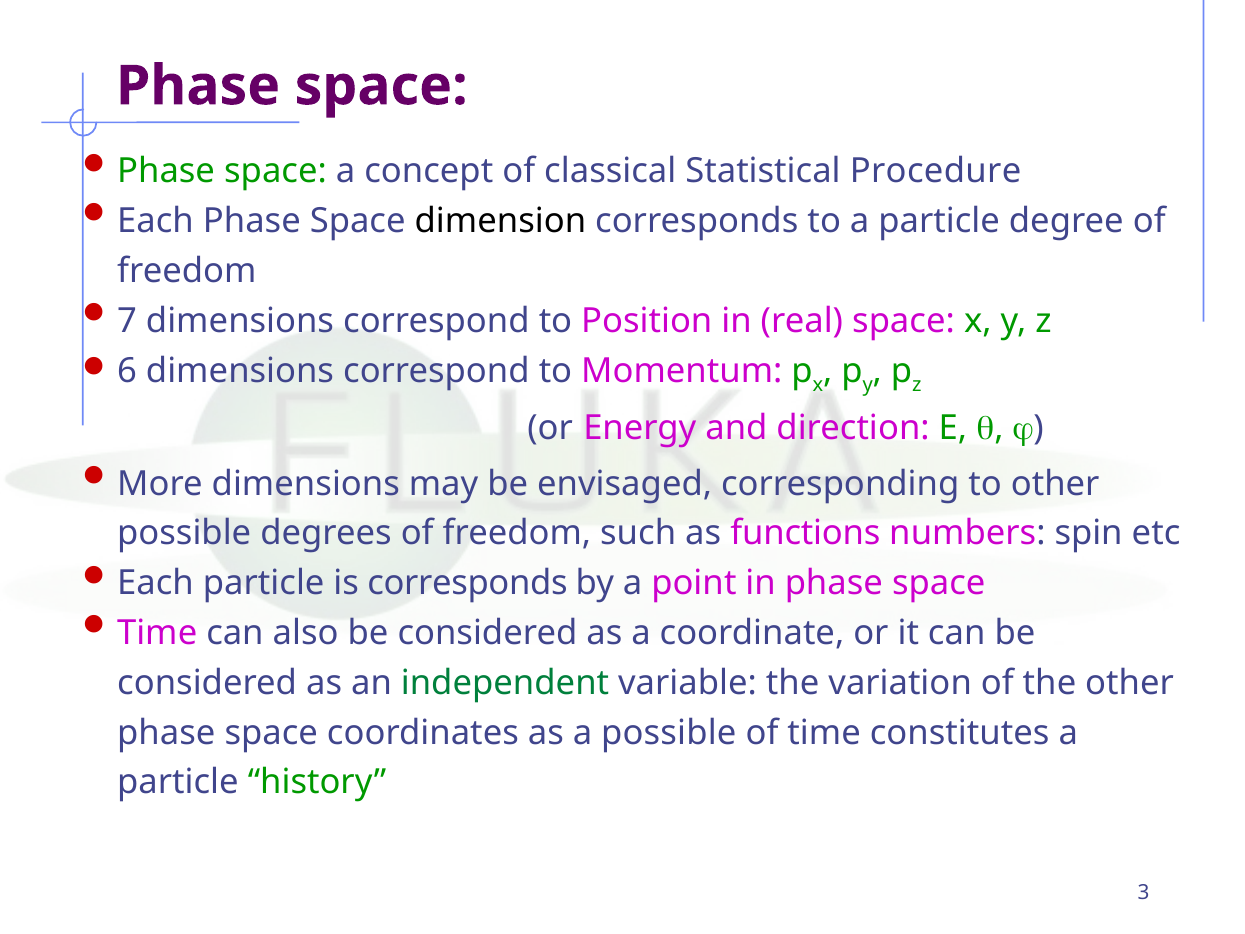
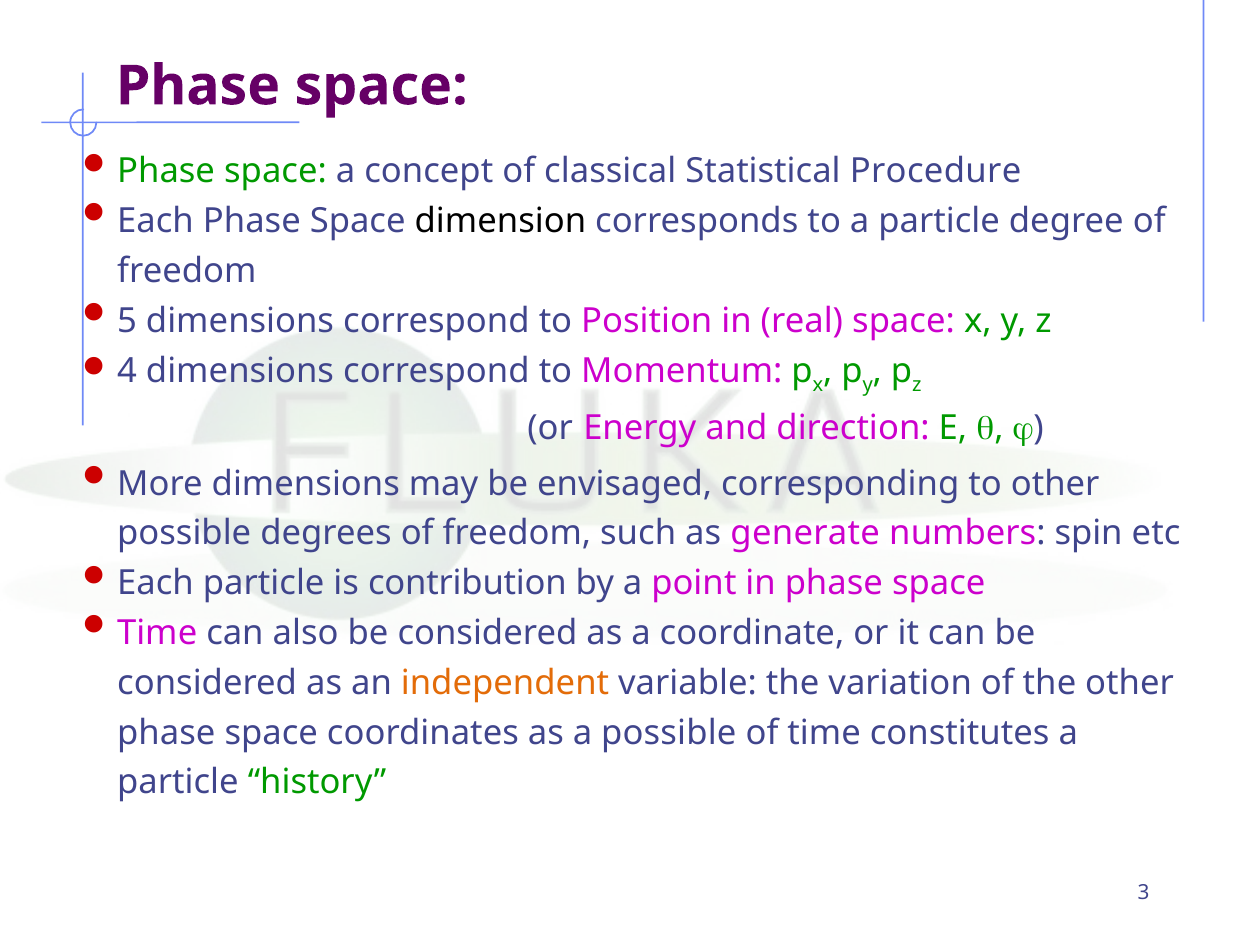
7: 7 -> 5 (127, 321)
6: 6 -> 4 (127, 371)
functions: functions -> generate (805, 533)
is corresponds: corresponds -> contribution (467, 583)
independent colour: green -> orange (505, 683)
